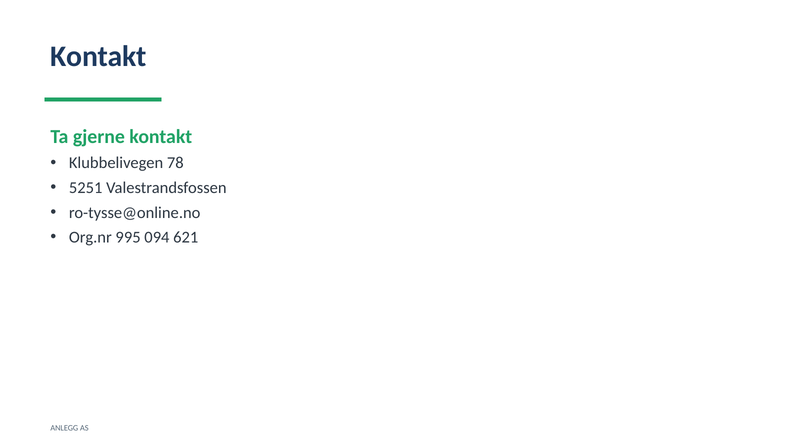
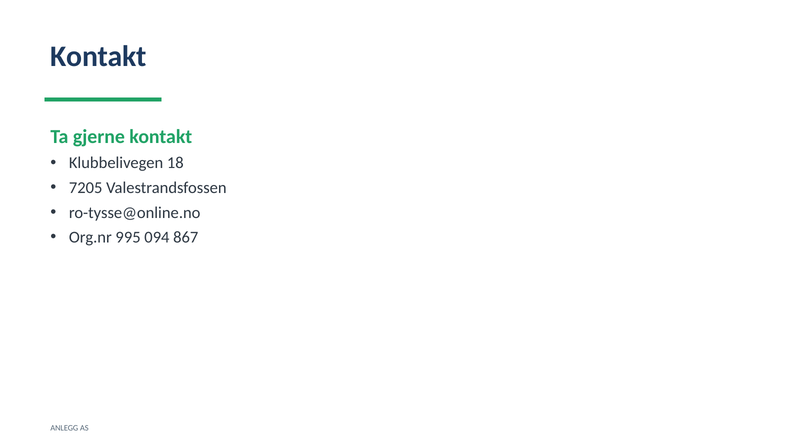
78: 78 -> 18 (175, 163)
5251: 5251 -> 7205 (86, 188)
621: 621 -> 867 (186, 237)
